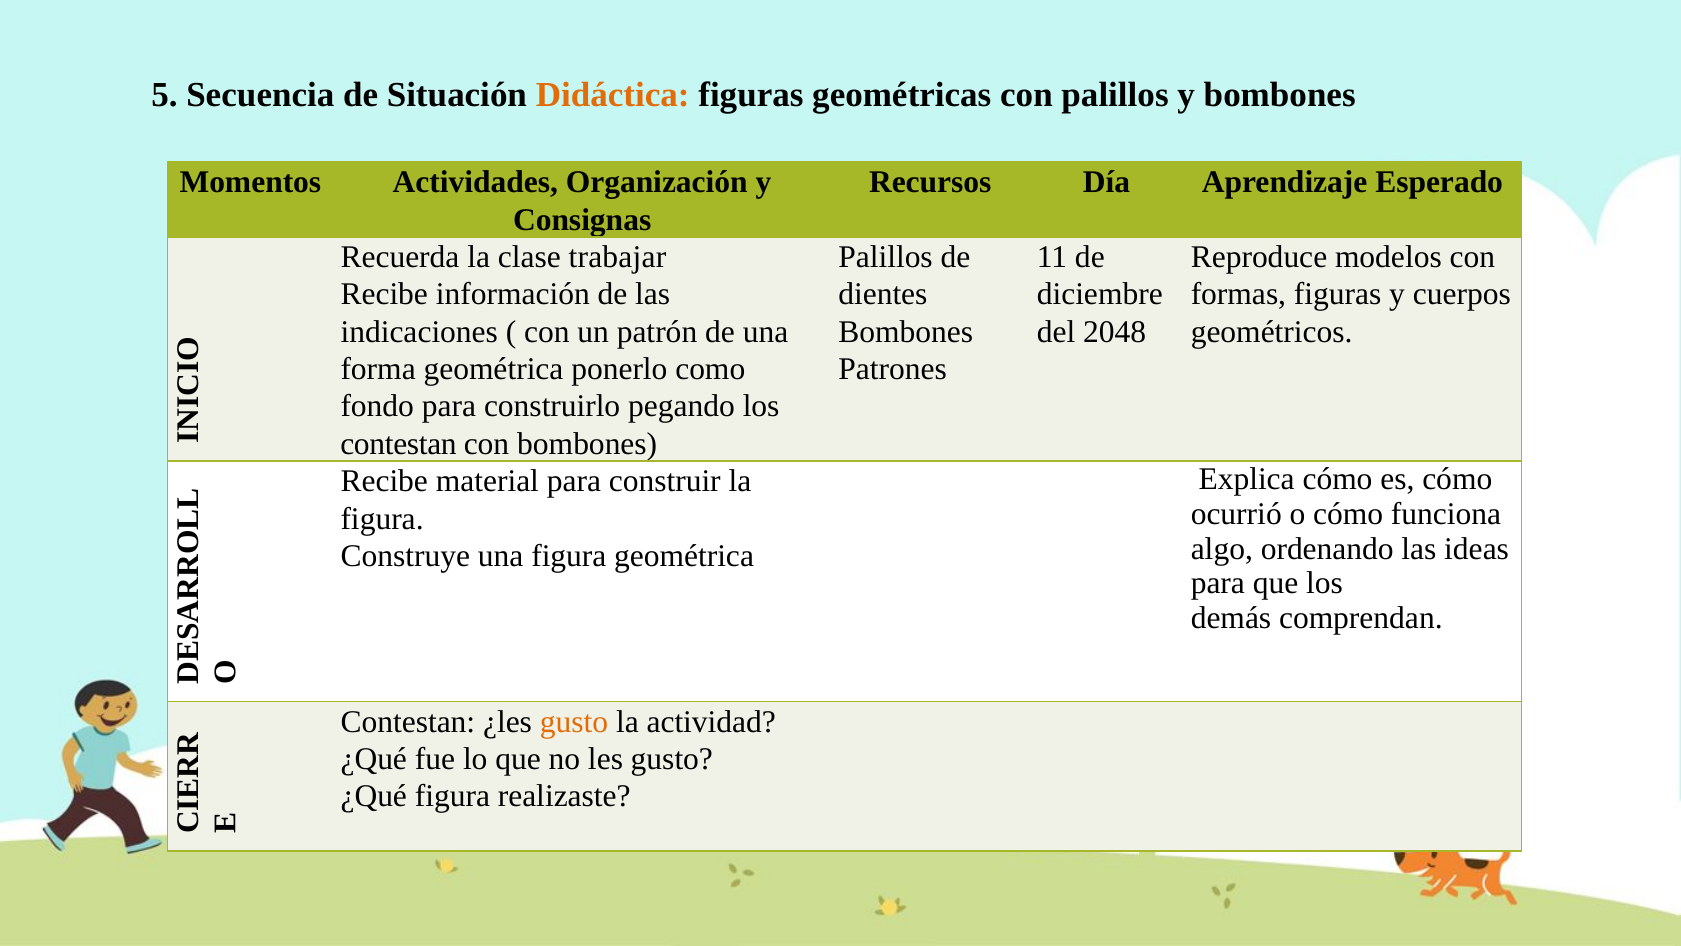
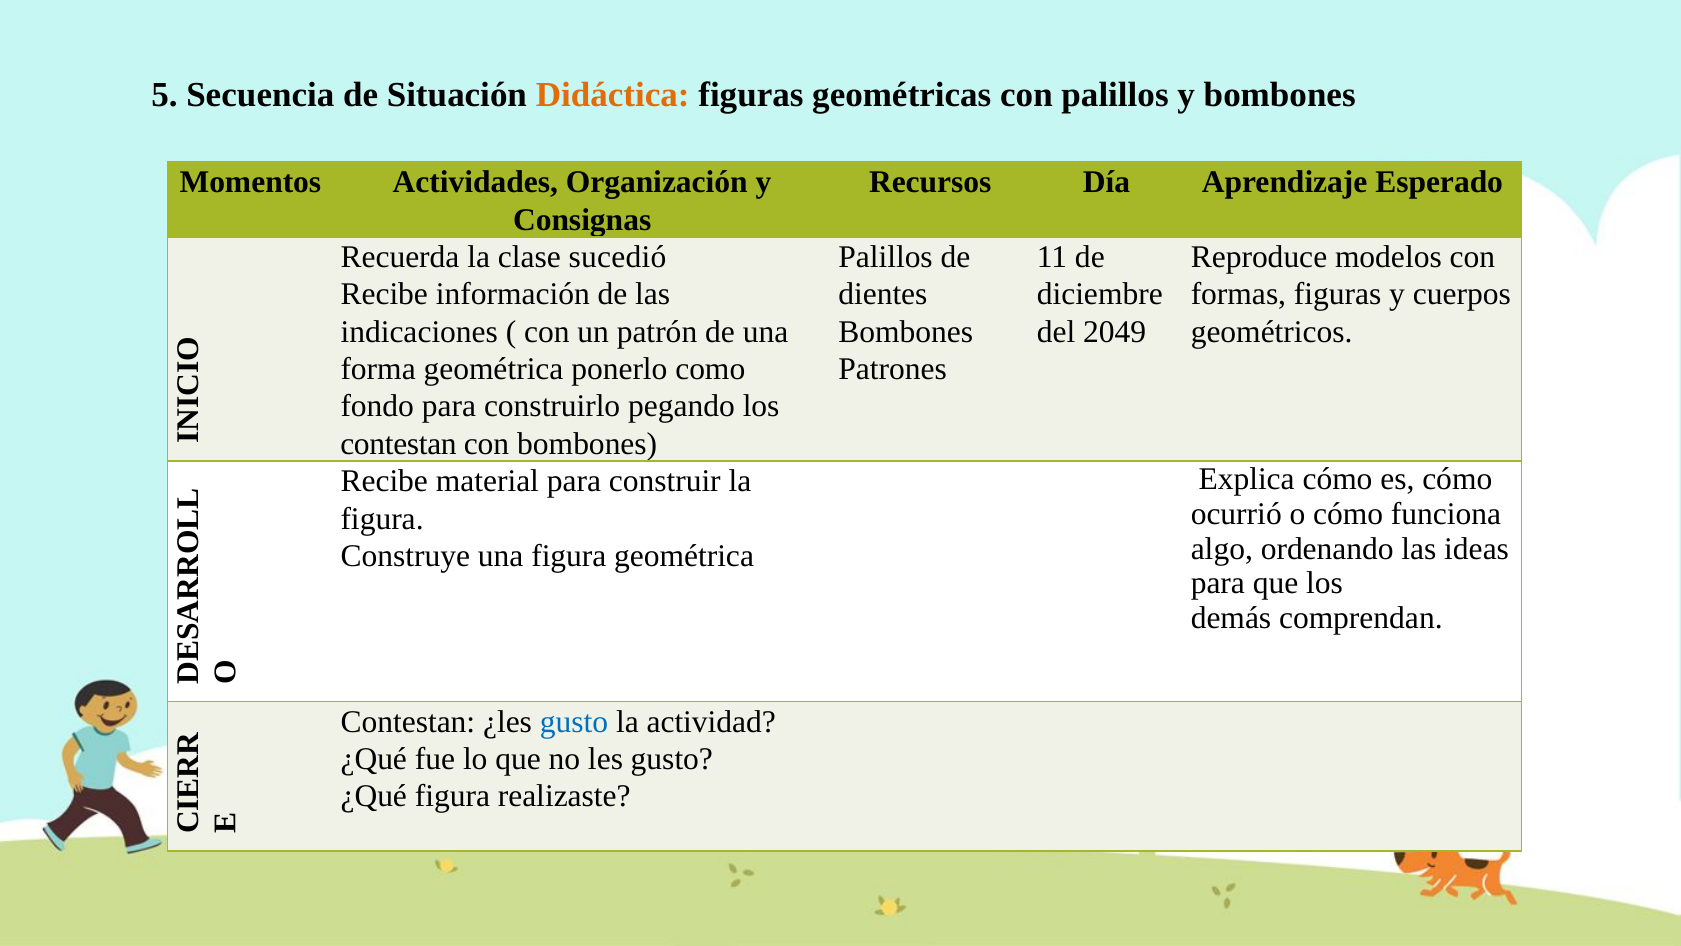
trabajar: trabajar -> sucedió (617, 257)
2048: 2048 -> 2049 (1115, 332)
gusto colour: orange -> blue (574, 722)
